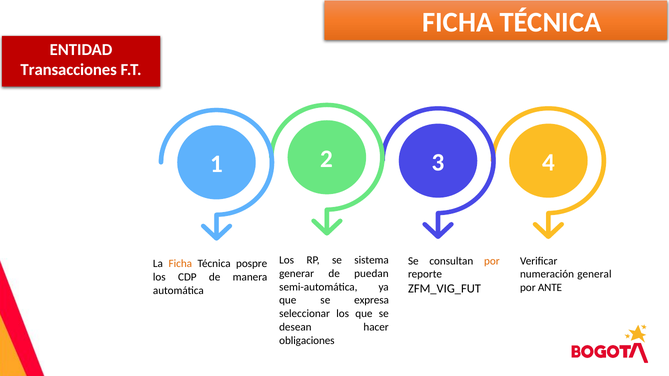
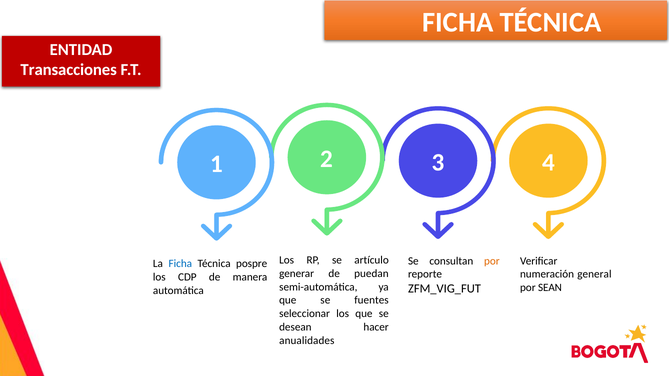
sistema: sistema -> artículo (372, 260)
Ficha colour: orange -> blue (180, 264)
ANTE: ANTE -> SEAN (550, 288)
expresa: expresa -> fuentes (371, 300)
obligaciones: obligaciones -> anualidades (307, 341)
